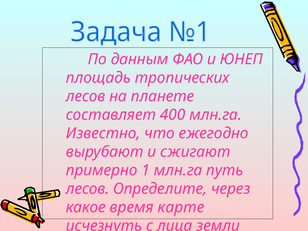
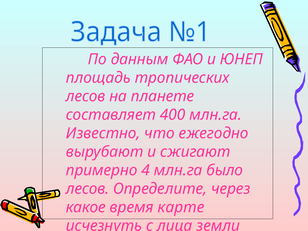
1: 1 -> 4 (146, 170)
путь: путь -> было (225, 170)
